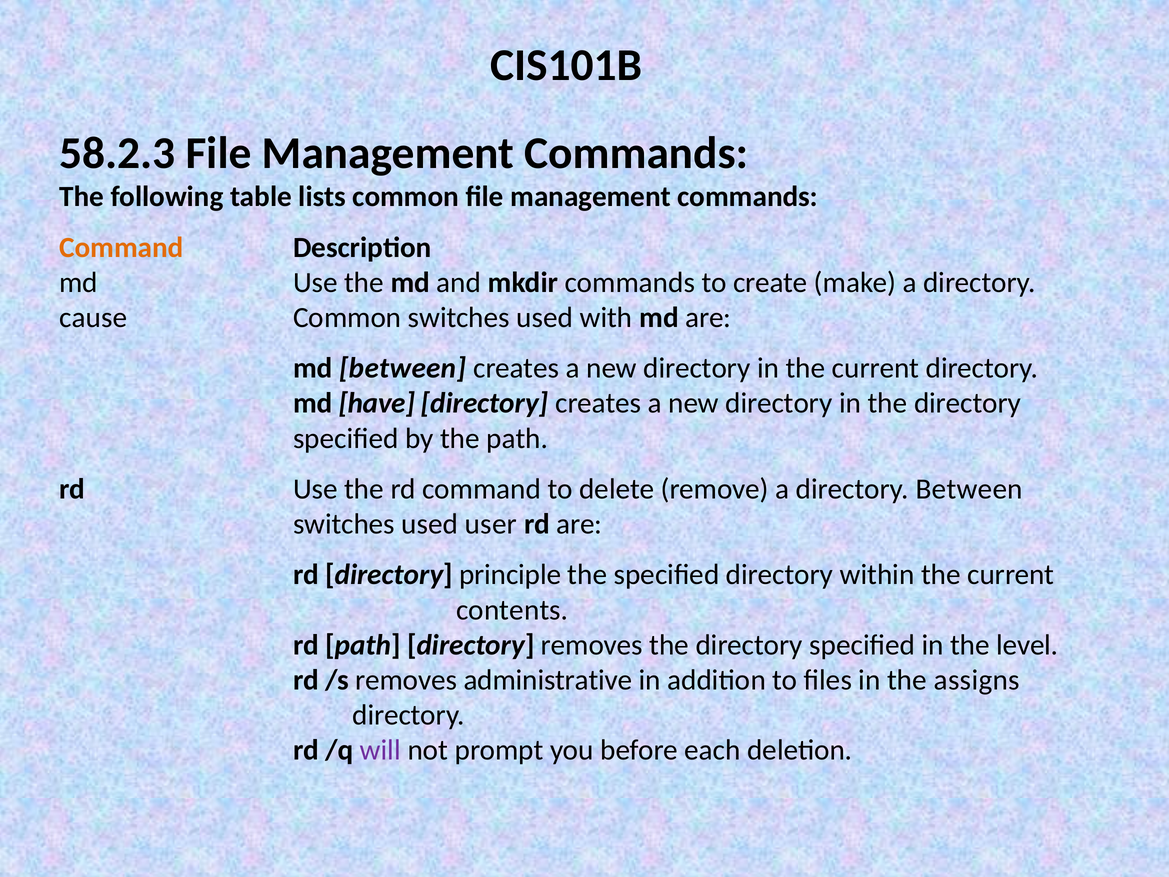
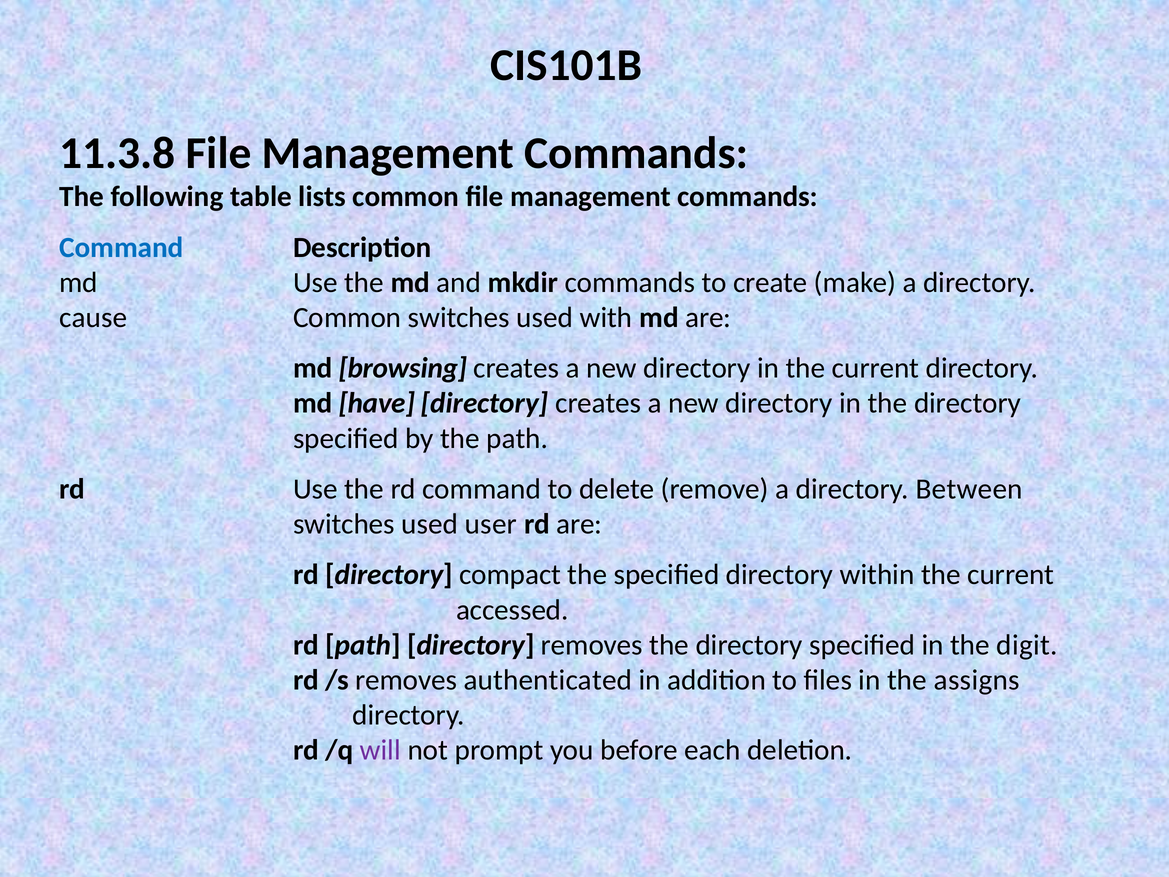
58.2.3: 58.2.3 -> 11.3.8 (117, 153)
Command colour: orange -> blue (121, 247)
md between: between -> browsing (403, 368)
principle: principle -> compact (510, 575)
contents: contents -> accessed (512, 610)
level: level -> digit (1027, 645)
administrative: administrative -> authenticated (548, 680)
